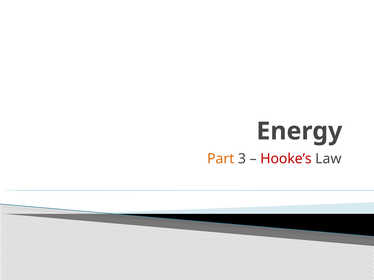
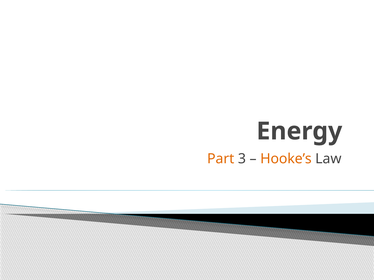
Hooke’s colour: red -> orange (286, 159)
